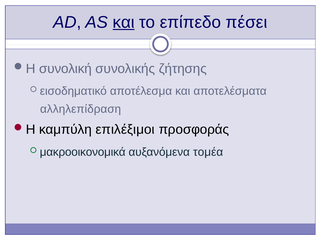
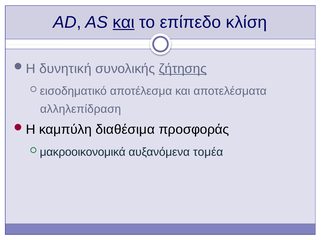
πέσει: πέσει -> κλίση (247, 22)
συνολική: συνολική -> δυνητική (65, 69)
ζήτησης underline: none -> present (183, 69)
επιλέξιμοι: επιλέξιμοι -> διαθέσιμα (125, 130)
